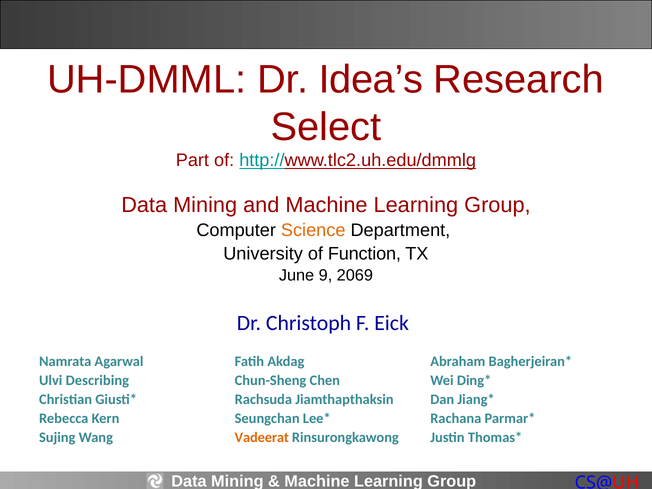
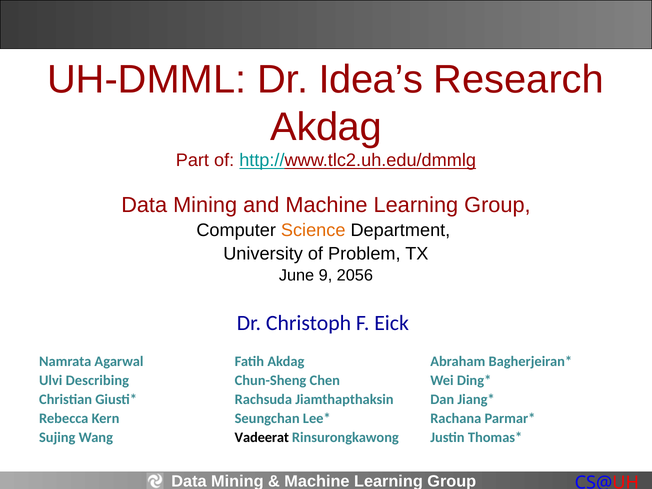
Select: Select -> Akdag (326, 127)
Function: Function -> Problem (364, 254)
2069: 2069 -> 2056 (355, 275)
Vadeerat colour: orange -> black (262, 438)
